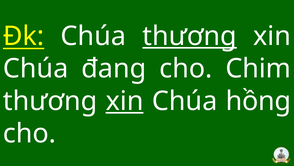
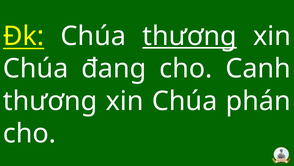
Chim: Chim -> Canh (258, 68)
xin underline: present -> none (125, 101)
hồng: hồng -> phán (258, 101)
